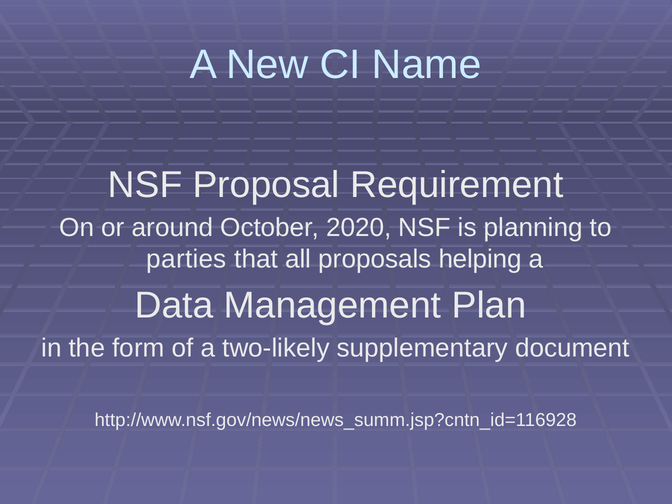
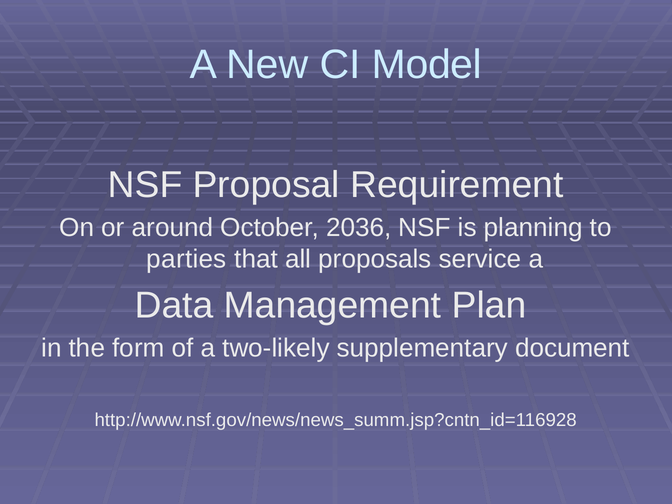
Name: Name -> Model (427, 65)
2020: 2020 -> 2036 (359, 228)
helping: helping -> service (480, 259)
